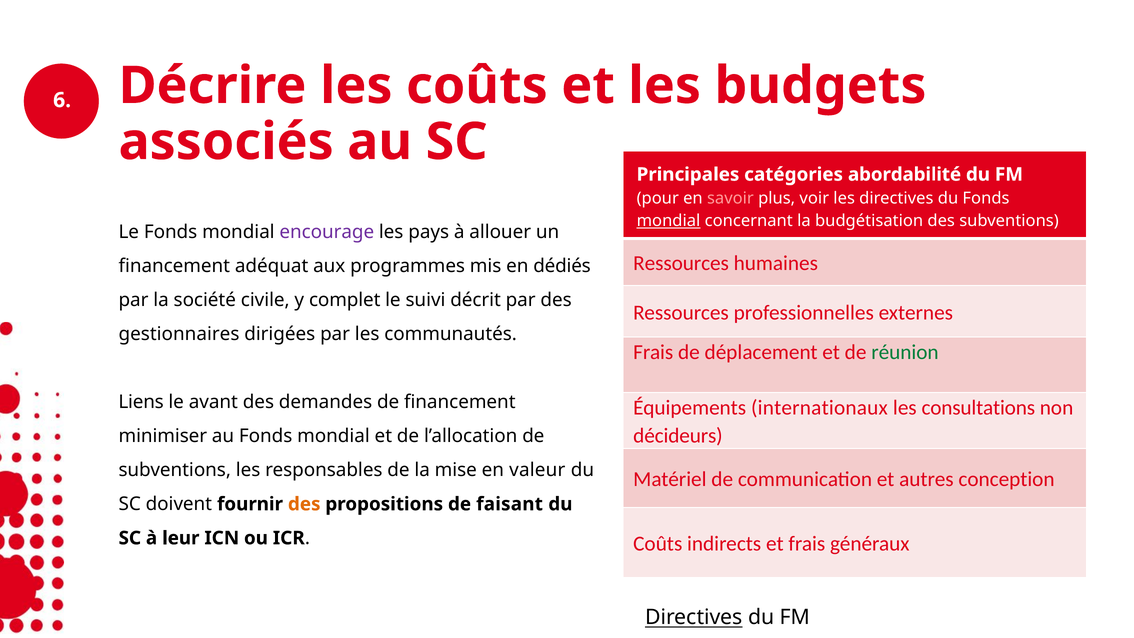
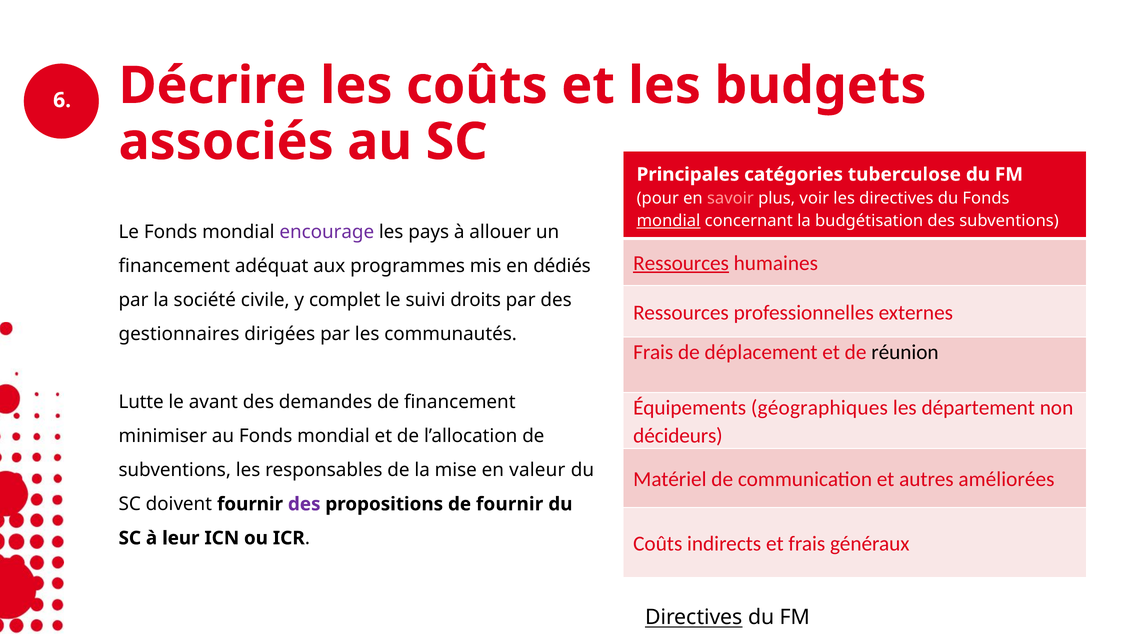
abordabilité: abordabilité -> tuberculose (904, 174)
Ressources underline: none -> present (681, 263)
décrit: décrit -> droits (476, 300)
réunion colour: green -> black (905, 352)
Liens: Liens -> Lutte (141, 402)
internationaux: internationaux -> géographiques (819, 408)
consultations: consultations -> département (978, 408)
conception: conception -> améliorées (1006, 479)
des colour: orange -> purple (304, 504)
de faisant: faisant -> fournir (510, 504)
